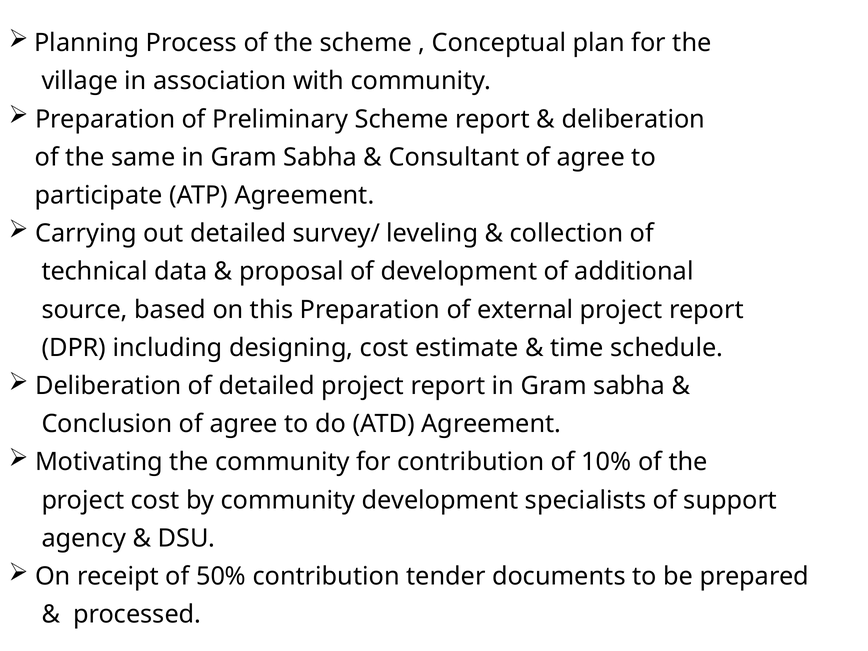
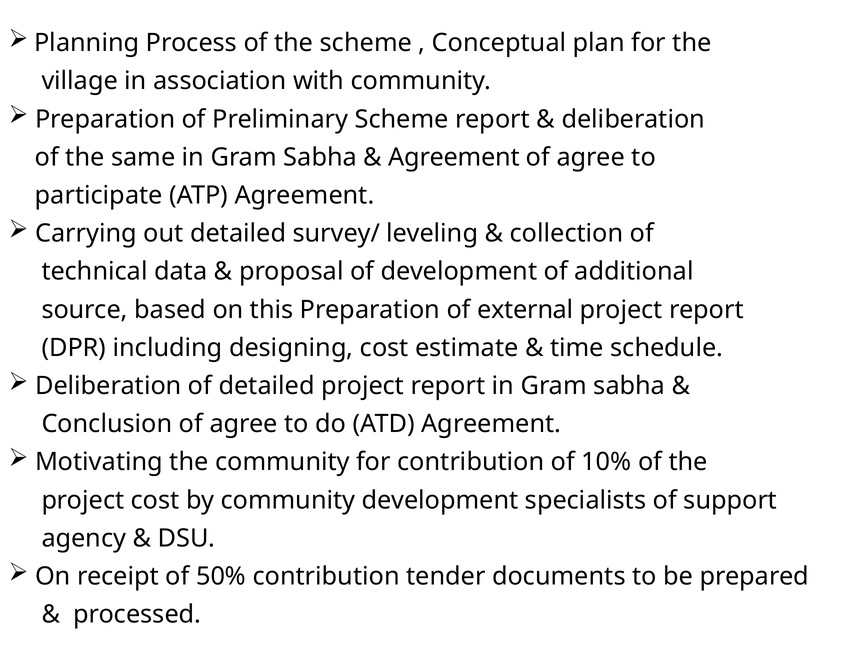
Consultant: Consultant -> Agreement (454, 157)
